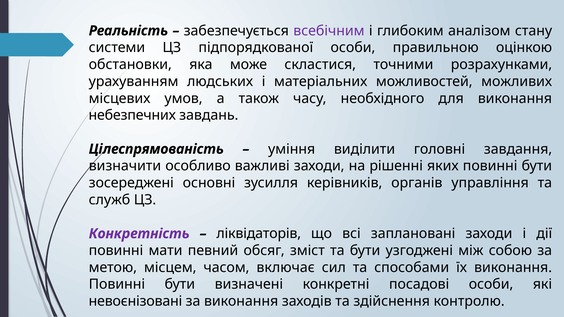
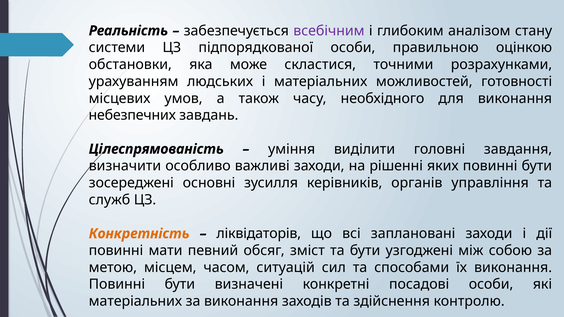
можливих: можливих -> готовності (517, 82)
Конкретність colour: purple -> orange (139, 234)
включає: включає -> ситуацій (286, 268)
невоєнізовані: невоєнізовані -> матеріальних (135, 301)
